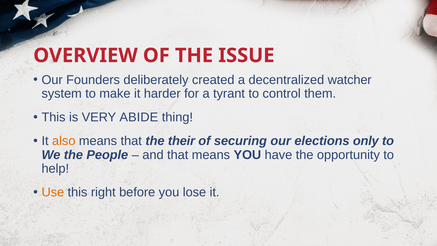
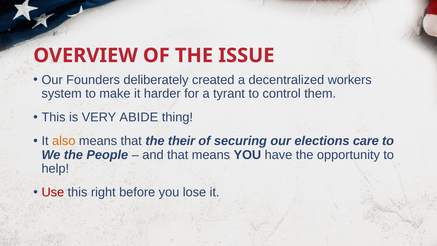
watcher: watcher -> workers (350, 80)
only: only -> care (366, 141)
Use colour: orange -> red (53, 192)
